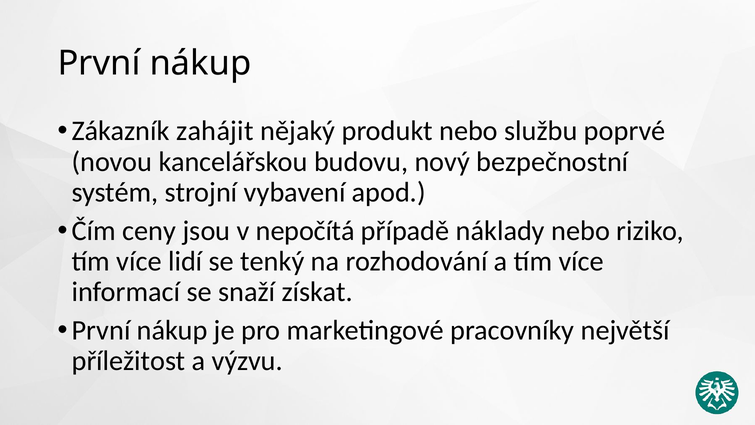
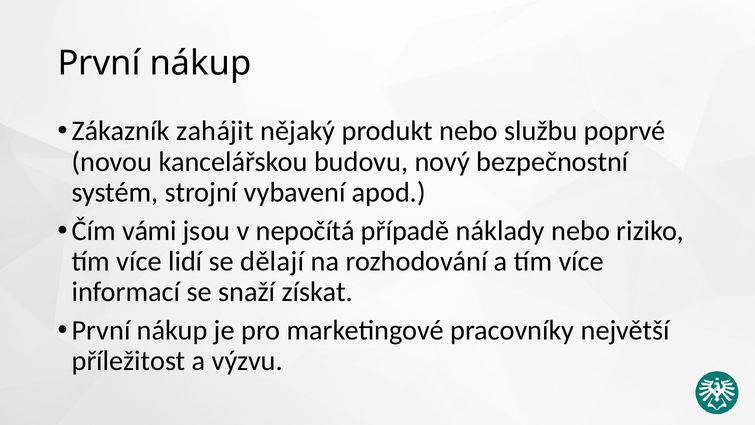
ceny: ceny -> vámi (149, 231)
tenký: tenký -> dělají (272, 261)
